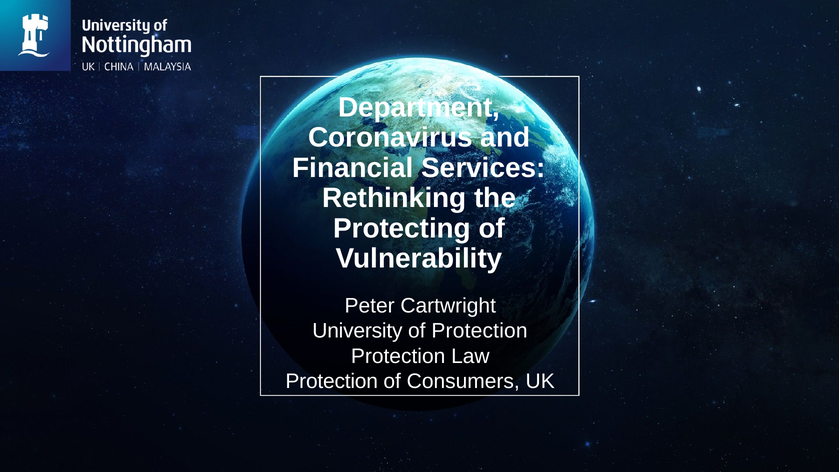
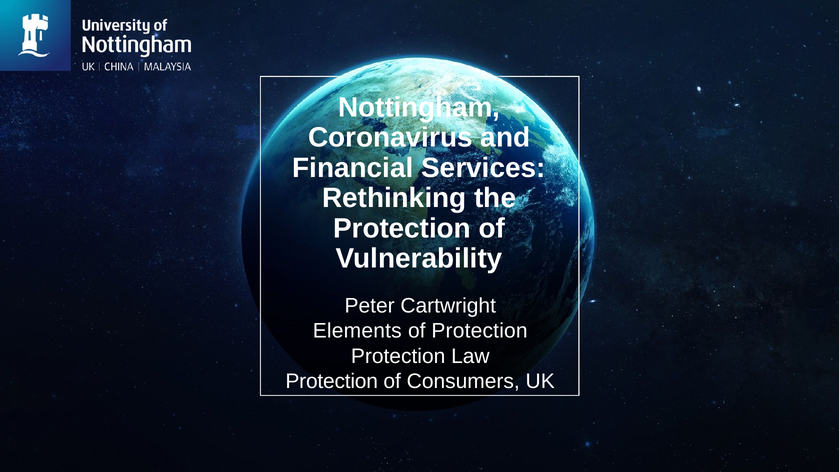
Department: Department -> Nottingham (419, 107)
Protecting: Protecting -> Protection (402, 228)
University: University -> Elements (357, 331)
